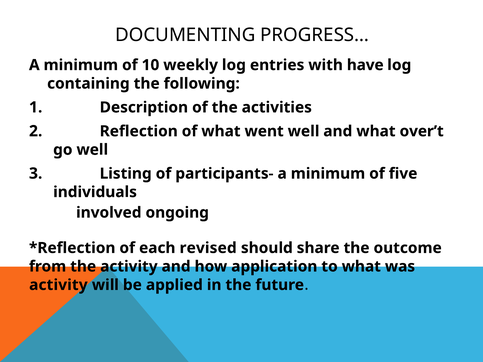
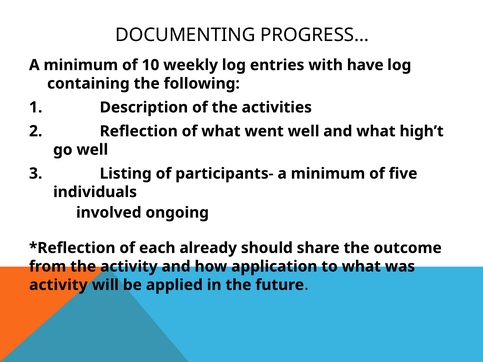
over’t: over’t -> high’t (422, 131)
revised: revised -> already (208, 248)
